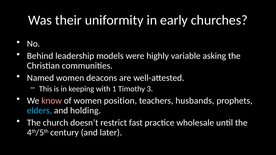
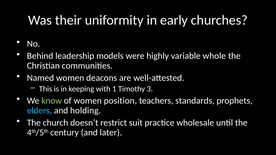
asking: asking -> whole (214, 56)
know colour: pink -> light green (52, 101)
husbands: husbands -> standards (195, 101)
fast: fast -> suit (136, 123)
